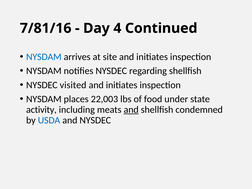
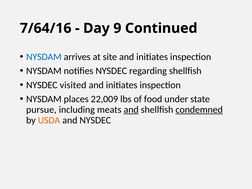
7/81/16: 7/81/16 -> 7/64/16 (46, 28)
4: 4 -> 9 (117, 28)
22,003: 22,003 -> 22,009 (104, 99)
activity: activity -> pursue (41, 110)
condemned underline: none -> present (199, 110)
USDA colour: blue -> orange (49, 120)
